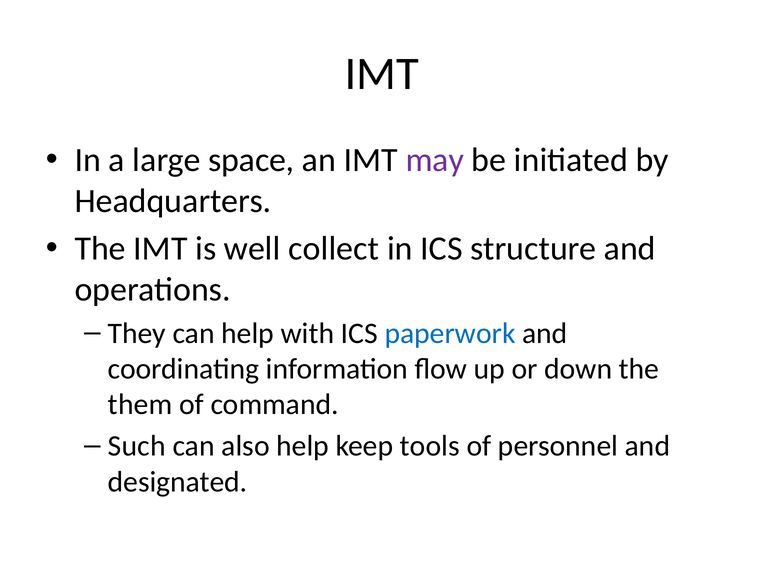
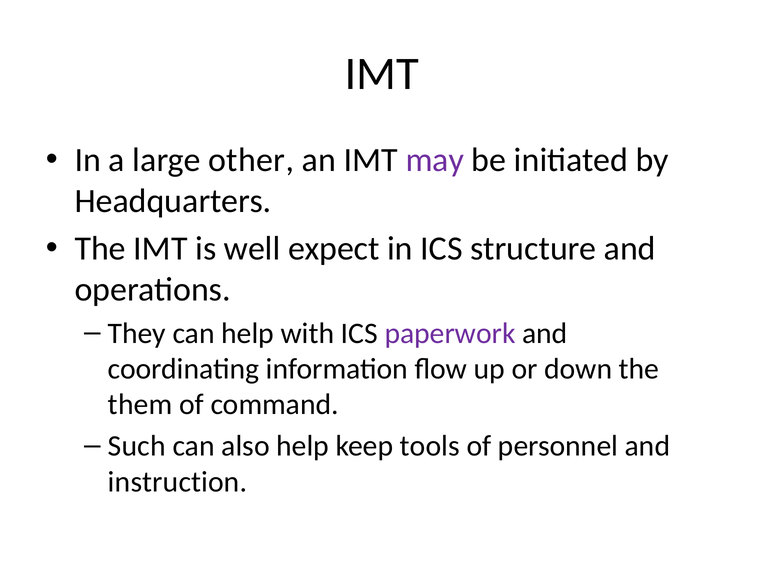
space: space -> other (251, 160)
collect: collect -> expect (334, 249)
paperwork colour: blue -> purple (450, 333)
designated: designated -> instruction (178, 482)
